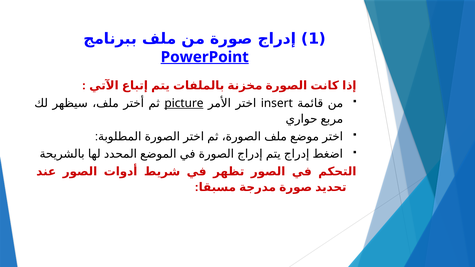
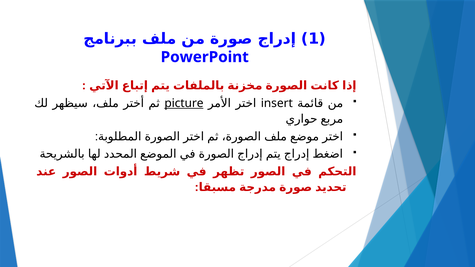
PowerPoint underline: present -> none (205, 57)
